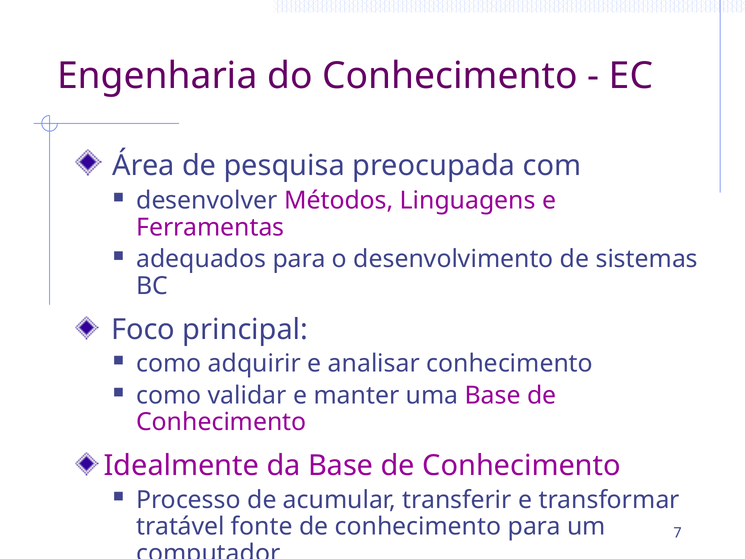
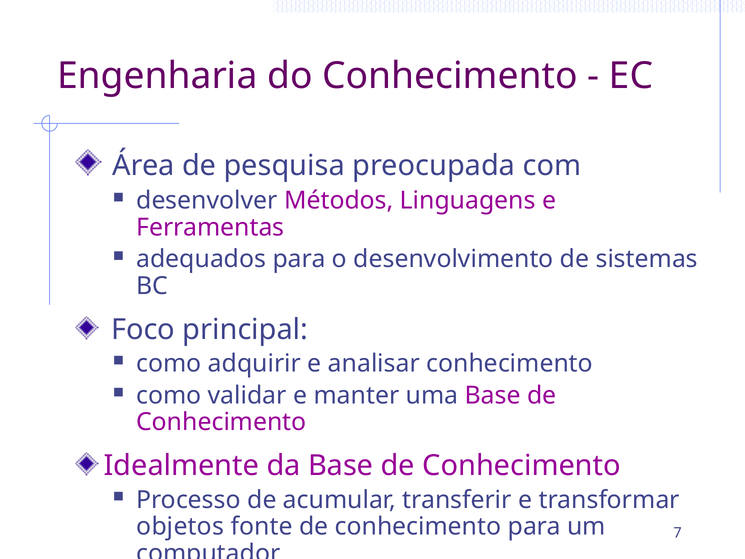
tratável: tratável -> objetos (180, 526)
